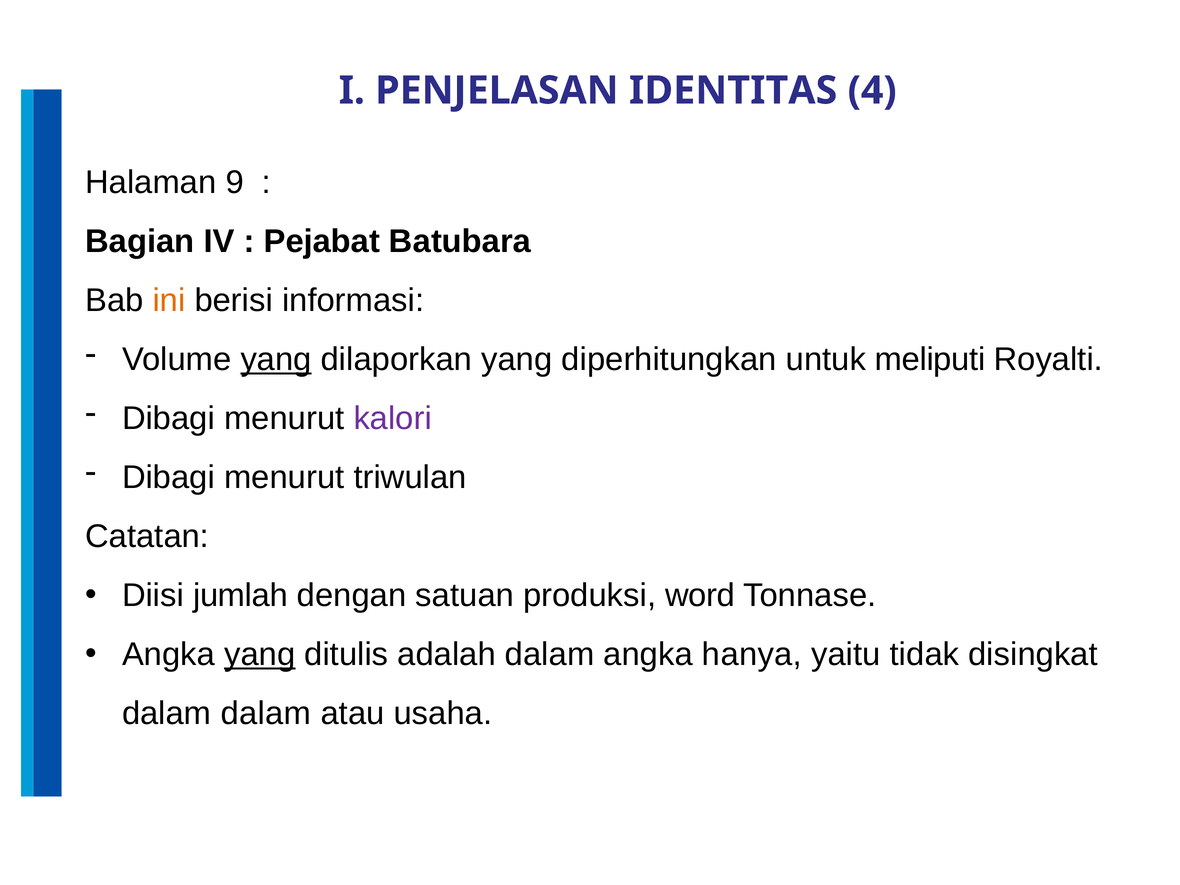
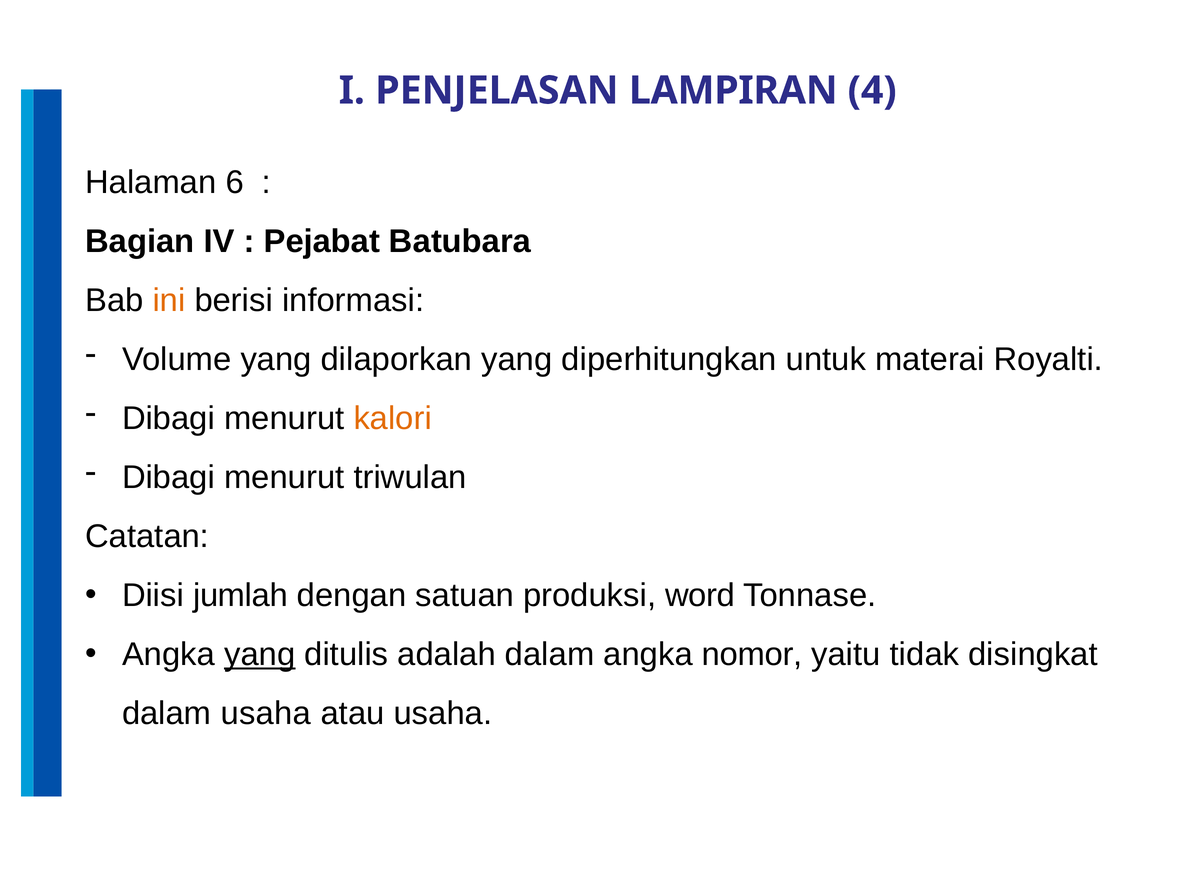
IDENTITAS: IDENTITAS -> LAMPIRAN (733, 91)
9: 9 -> 6 (235, 183)
yang underline: present -> none (276, 360)
meliputi: meliputi -> materai (930, 360)
kalori colour: purple -> orange (393, 419)
hanya: hanya -> nomor (752, 655)
dalam dalam: dalam -> usaha (266, 714)
